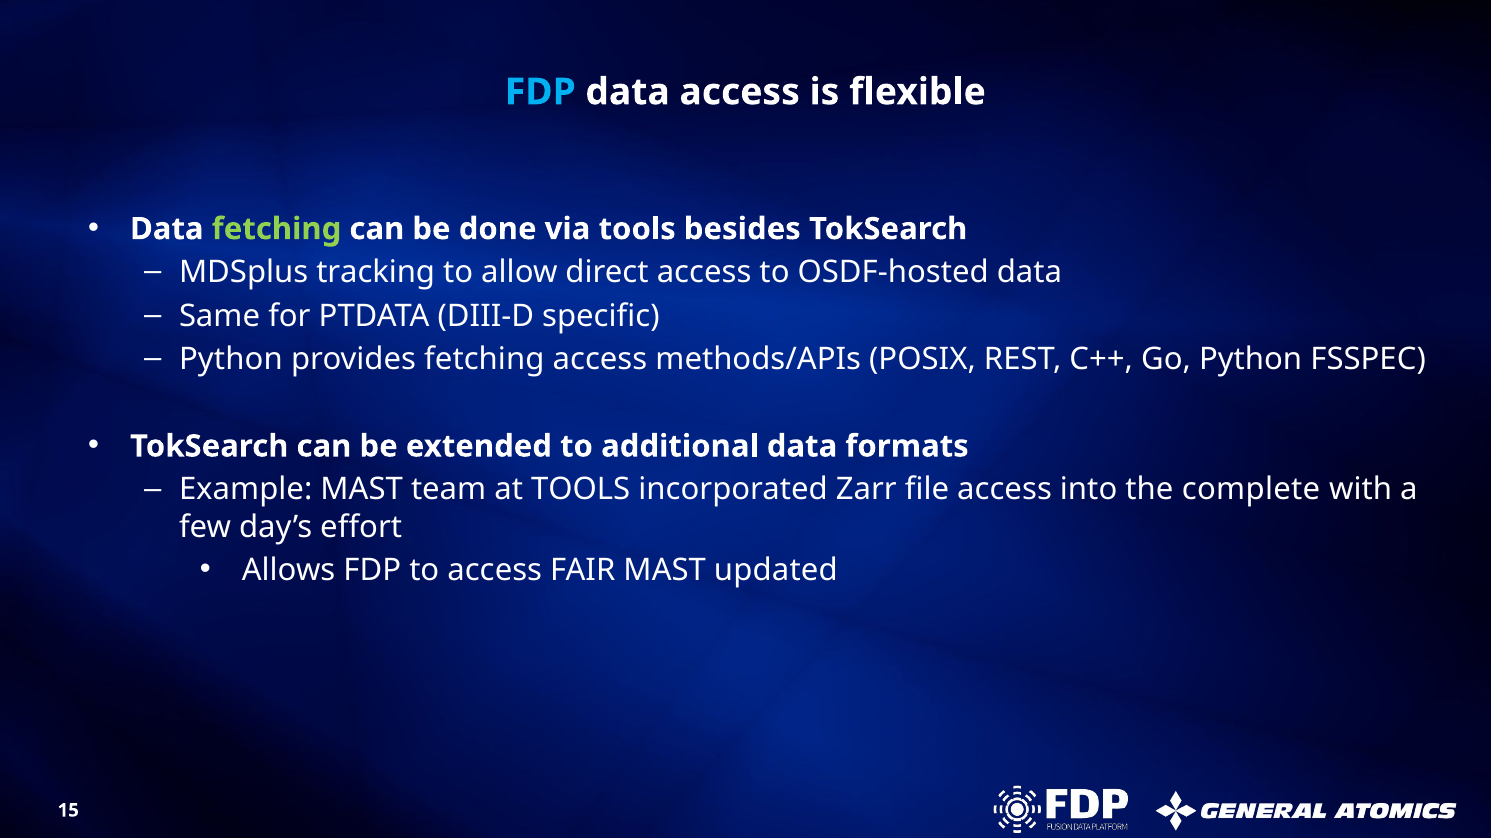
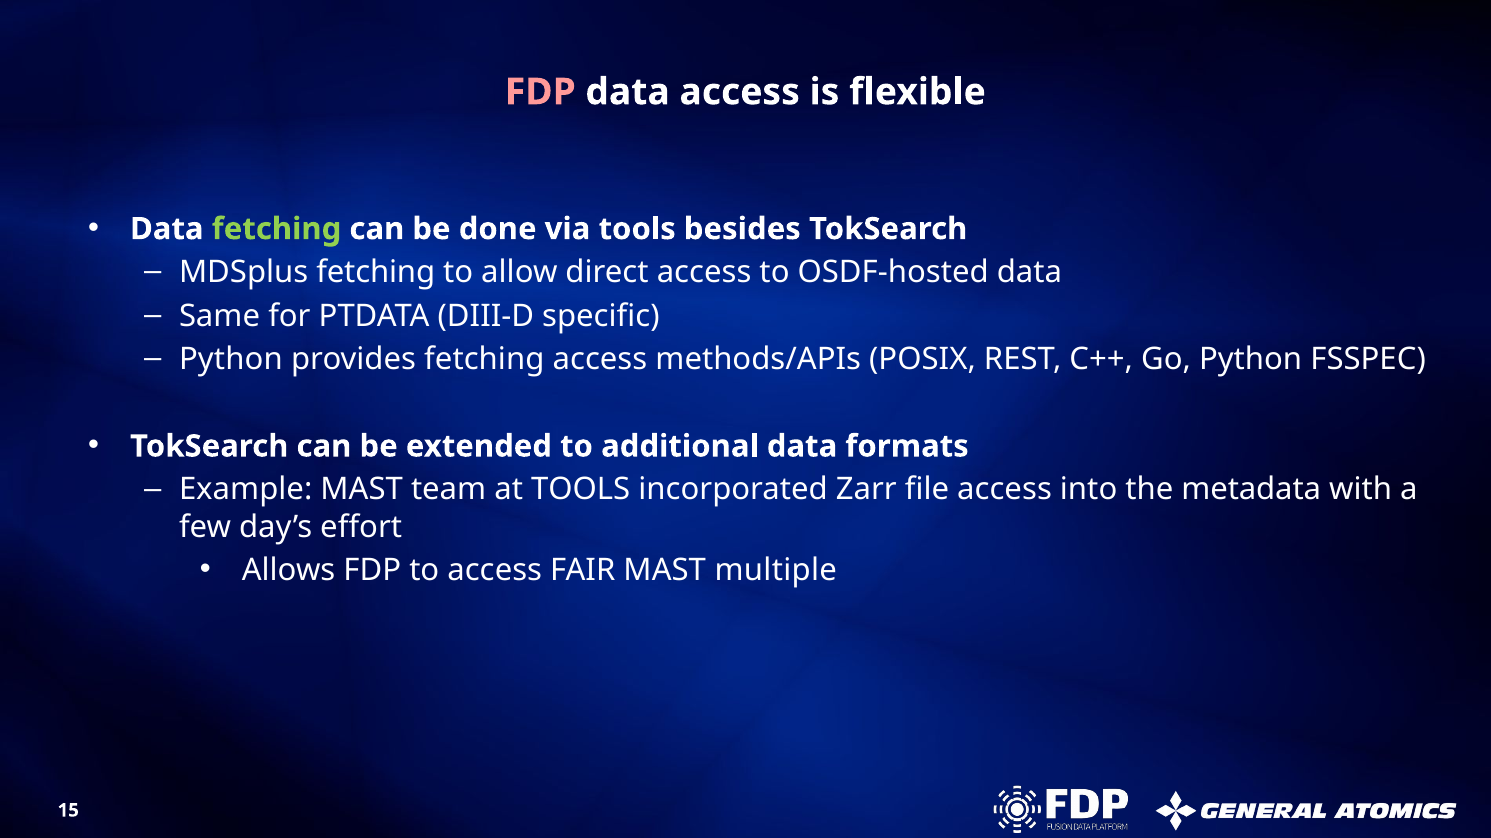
FDP colour: light blue -> pink (540, 92)
MDSplus tracking: tracking -> fetching (376, 273)
complete: complete -> metadata (1251, 490)
updated: updated -> multiple (776, 571)
